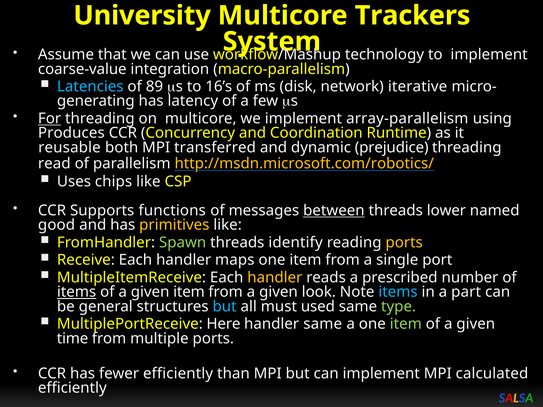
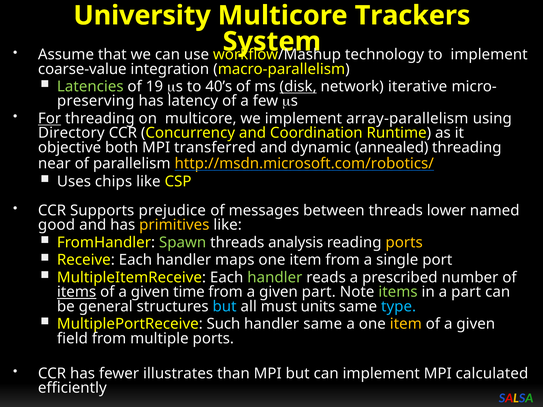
Latencies colour: light blue -> light green (90, 87)
89: 89 -> 19 (154, 87)
16’s: 16’s -> 40’s (219, 87)
disk underline: none -> present (298, 87)
generating: generating -> preserving (96, 101)
Produces: Produces -> Directory (71, 133)
reusable: reusable -> objective (70, 148)
prejudice: prejudice -> annealed (392, 148)
read: read -> near (54, 164)
functions: functions -> prejudice (172, 211)
between underline: present -> none (334, 211)
identify: identify -> analysis (296, 243)
handler colour: yellow -> light green (275, 278)
given item: item -> time (189, 292)
given look: look -> part (319, 292)
items colour: light blue -> light green (398, 292)
used: used -> units (318, 307)
type colour: light green -> light blue (399, 307)
Here: Here -> Such (223, 324)
item colour: light green -> yellow (406, 324)
time: time -> field (72, 339)
fewer efficiently: efficiently -> illustrates (178, 374)
